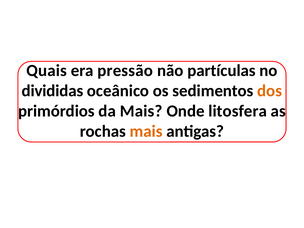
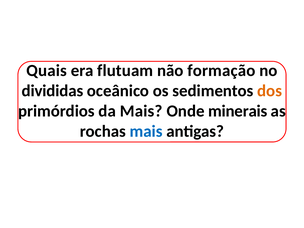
pressão: pressão -> flutuam (125, 71)
partículas: partículas -> formação (221, 71)
litosfera: litosfera -> minerais (238, 111)
mais colour: orange -> blue (146, 131)
